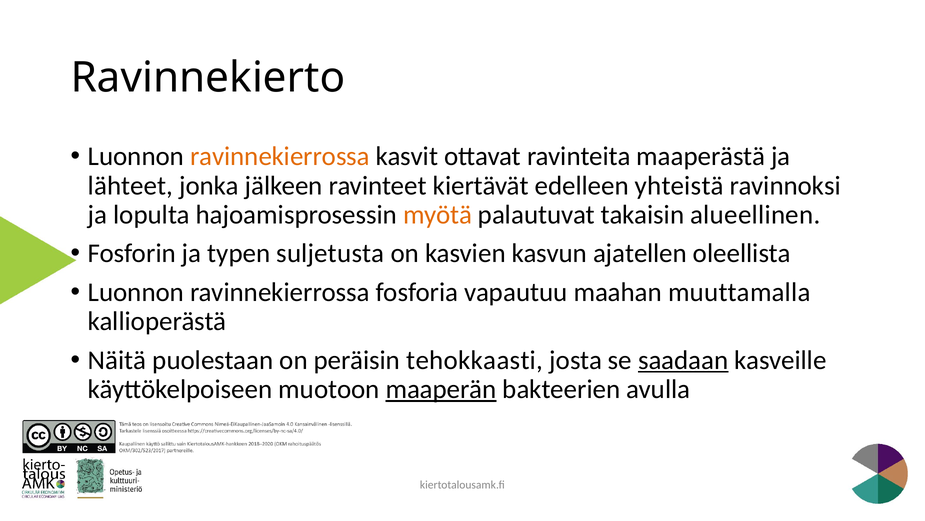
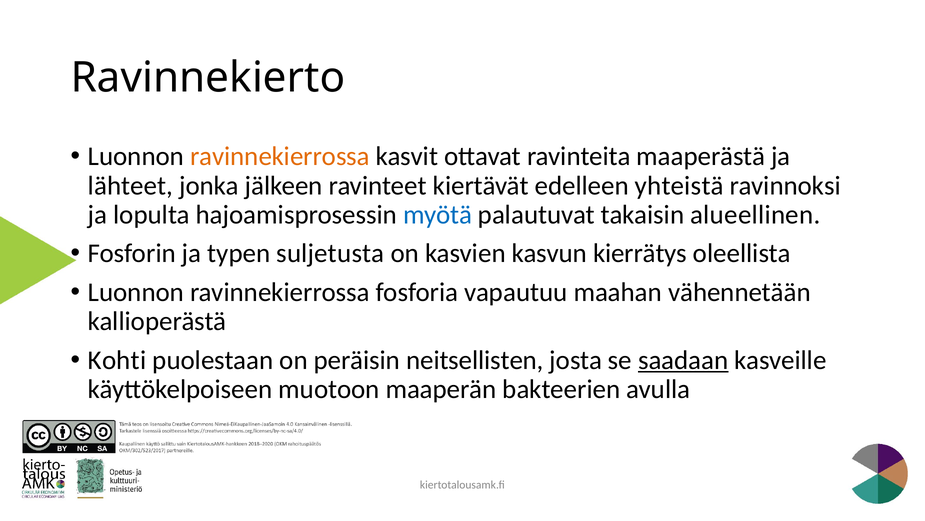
myötä colour: orange -> blue (438, 215)
ajatellen: ajatellen -> kierrätys (640, 253)
muuttamalla: muuttamalla -> vähennetään (739, 292)
Näitä: Näitä -> Kohti (117, 360)
tehokkaasti: tehokkaasti -> neitsellisten (475, 360)
maaperän underline: present -> none (441, 389)
